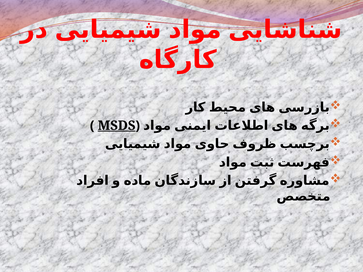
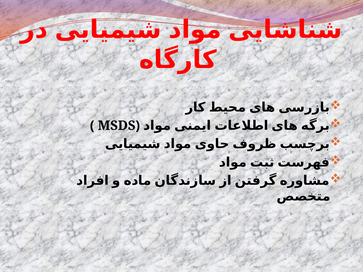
MSDS underline: present -> none (117, 126)
